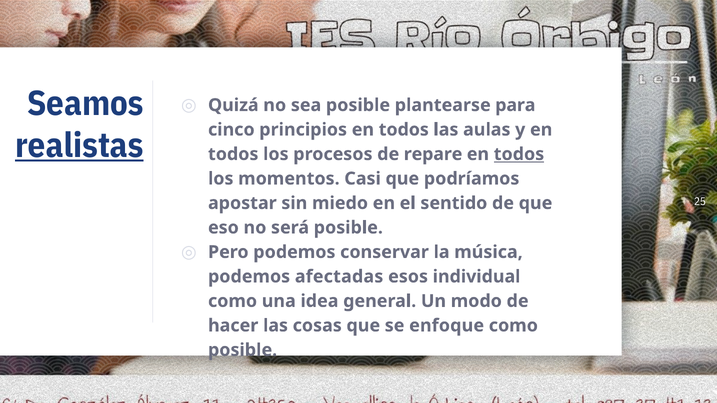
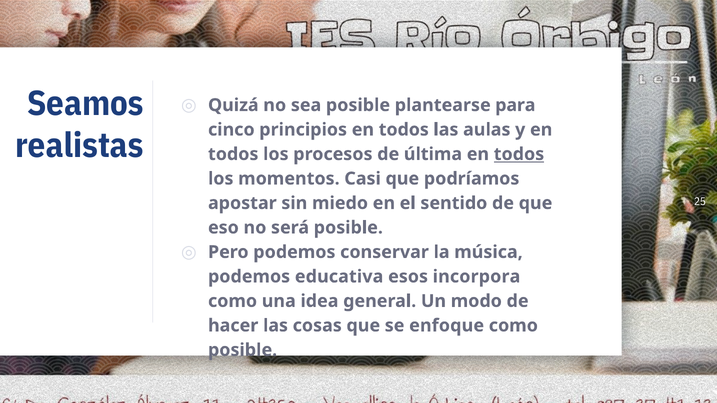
realistas underline: present -> none (80, 146)
repare: repare -> última (433, 154)
afectadas: afectadas -> educativa (339, 277)
individual: individual -> incorpora (476, 277)
